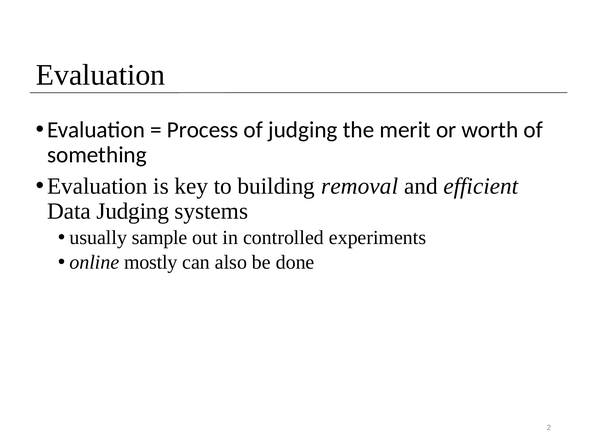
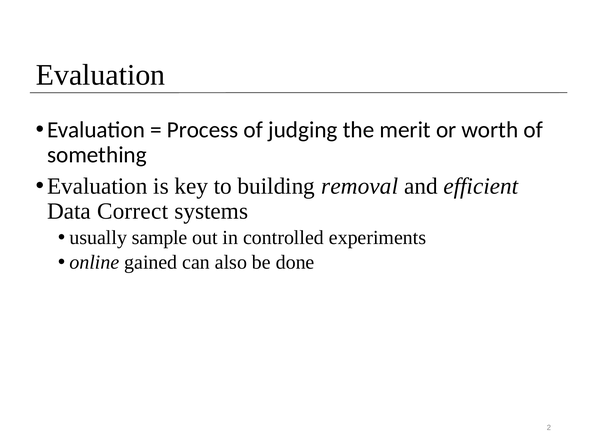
Data Judging: Judging -> Correct (133, 211)
mostly: mostly -> gained (151, 263)
